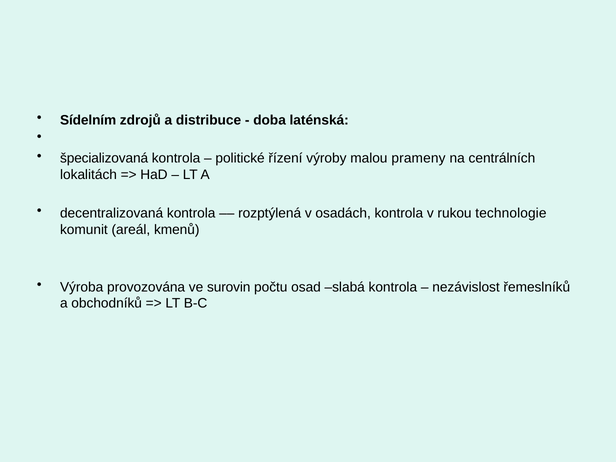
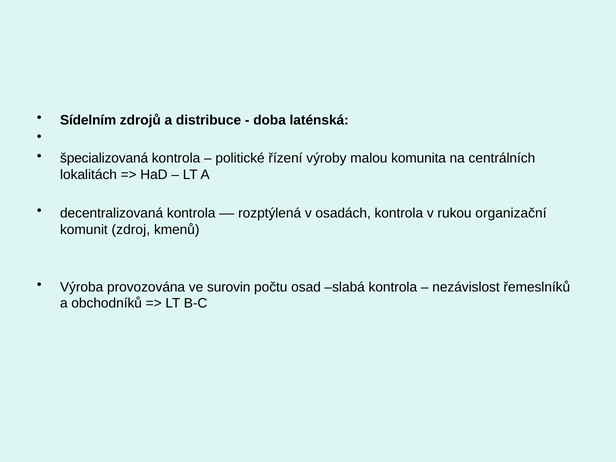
prameny: prameny -> komunita (419, 158)
technologie: technologie -> organizační (511, 213)
areál: areál -> zdroj (131, 230)
